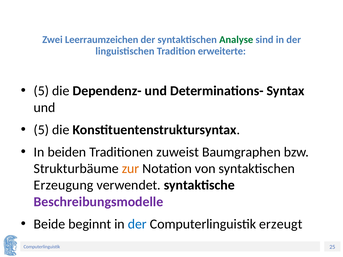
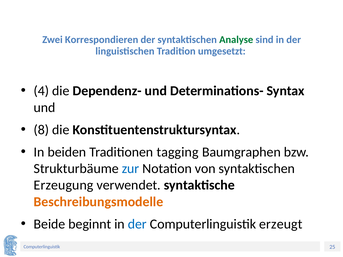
Leerraumzeichen: Leerraumzeichen -> Korrespondieren (102, 40)
erweiterte: erweiterte -> umgesetzt (222, 51)
5: 5 -> 4 (41, 91)
5: 5 -> 8 (41, 130)
zuweist: zuweist -> tagging (178, 152)
zur colour: orange -> blue (131, 169)
Beschreibungsmodelle colour: purple -> orange (98, 202)
